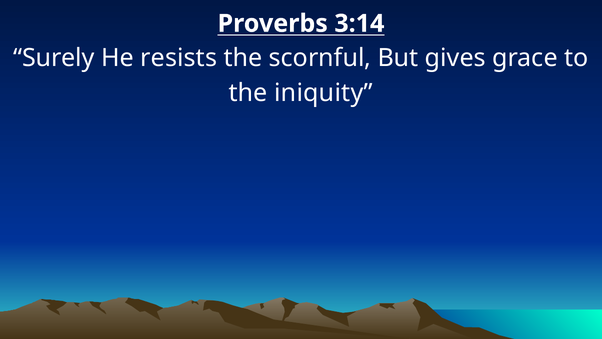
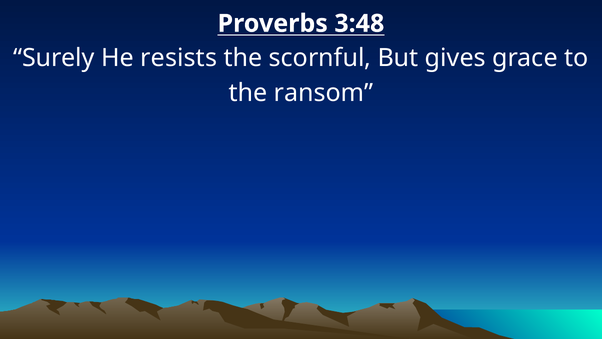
3:14: 3:14 -> 3:48 (359, 24)
iniquity: iniquity -> ransom (324, 93)
